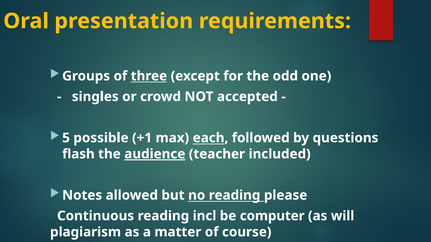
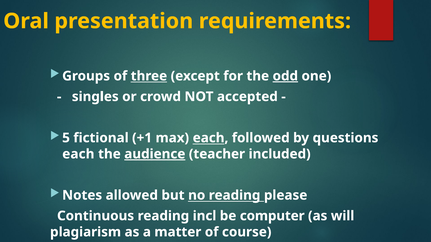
odd underline: none -> present (285, 76)
possible: possible -> fictional (101, 138)
flash: flash -> each (78, 154)
